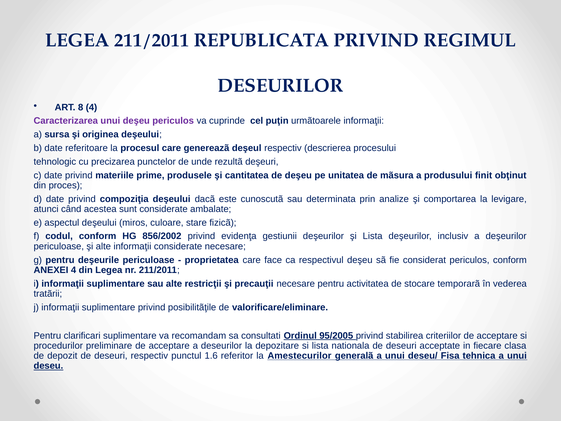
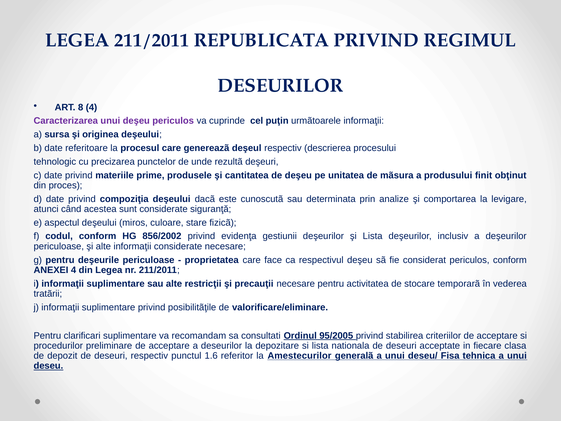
ambalate: ambalate -> siguranţă (211, 209)
